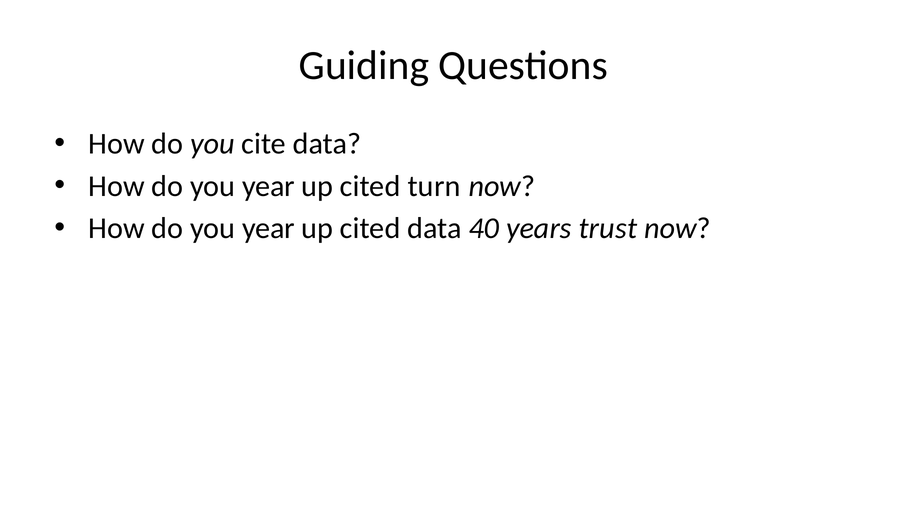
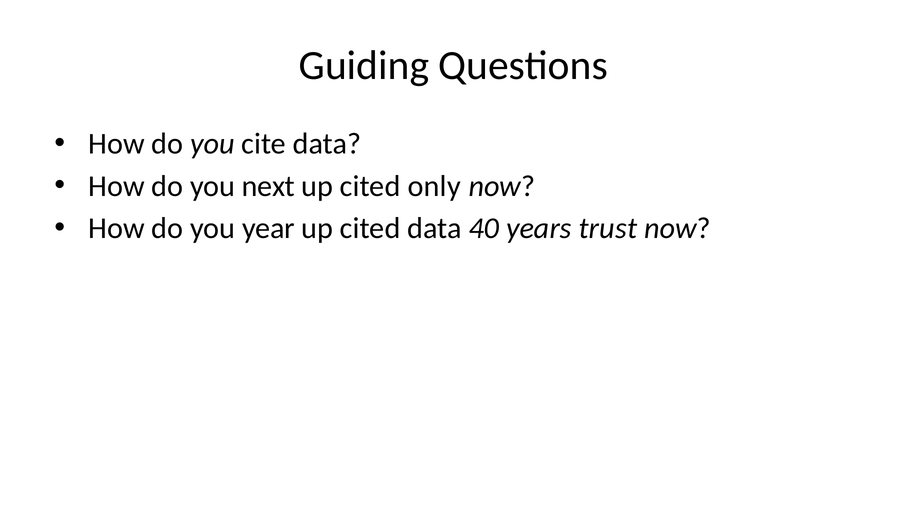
year: year -> next (268, 186)
turn: turn -> only (434, 186)
